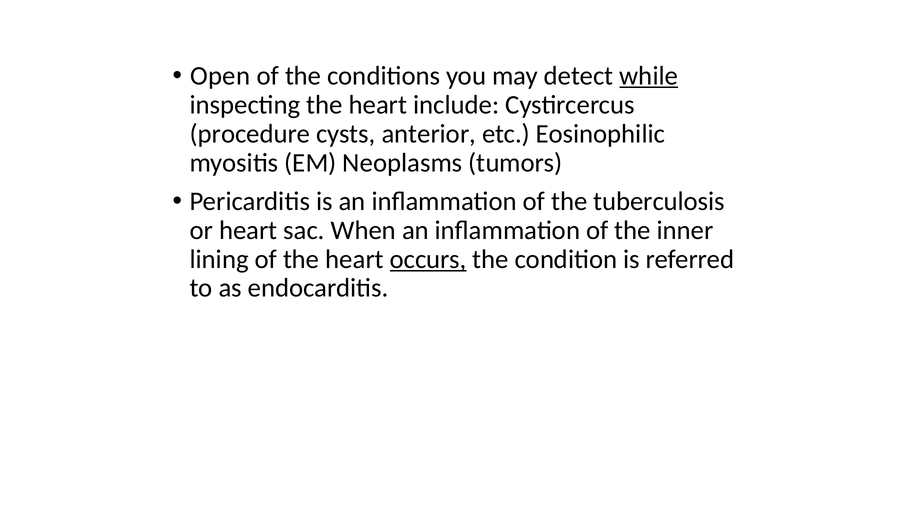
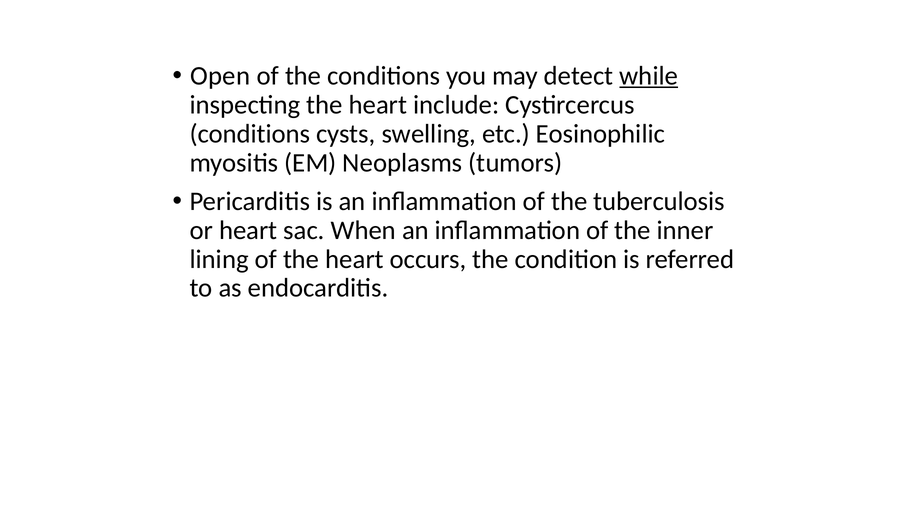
procedure: procedure -> conditions (250, 134)
anterior: anterior -> swelling (429, 134)
occurs underline: present -> none (428, 259)
